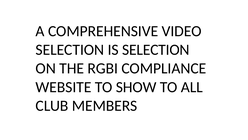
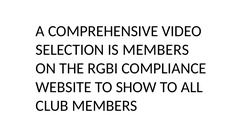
IS SELECTION: SELECTION -> MEMBERS (156, 50)
